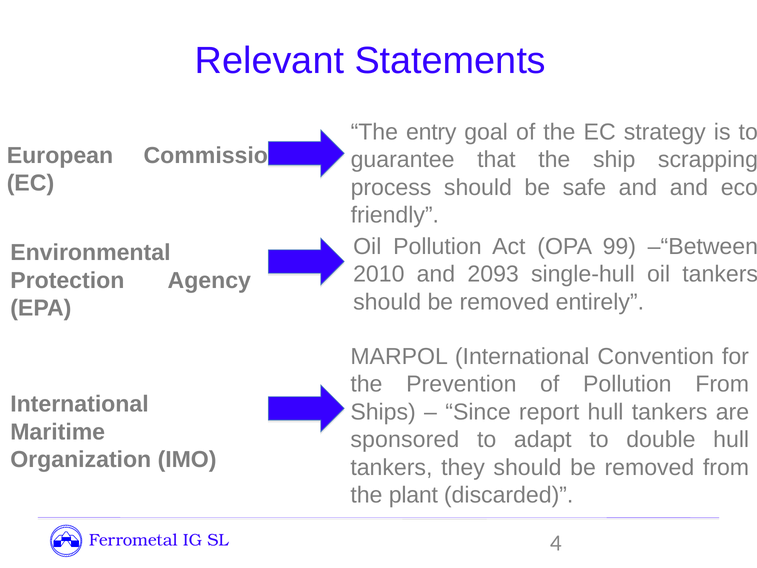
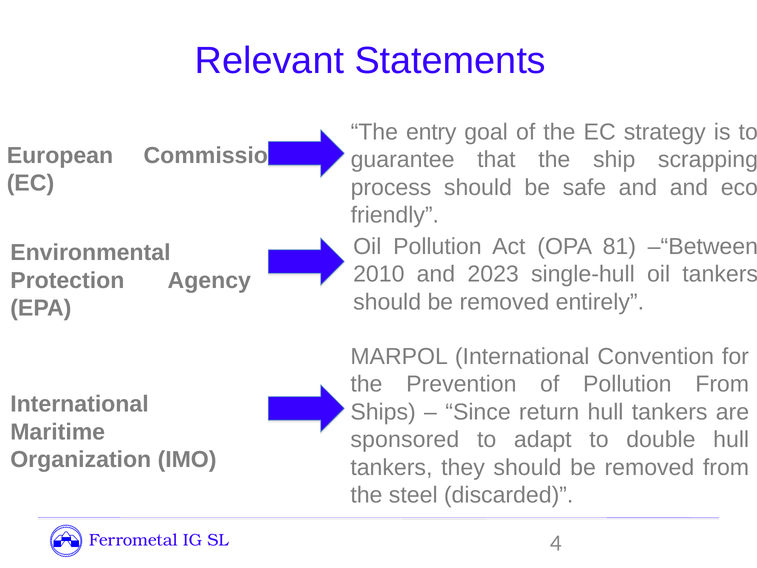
99: 99 -> 81 (619, 246)
2093: 2093 -> 2023 (493, 274)
report: report -> return (549, 412)
plant: plant -> steel (413, 495)
